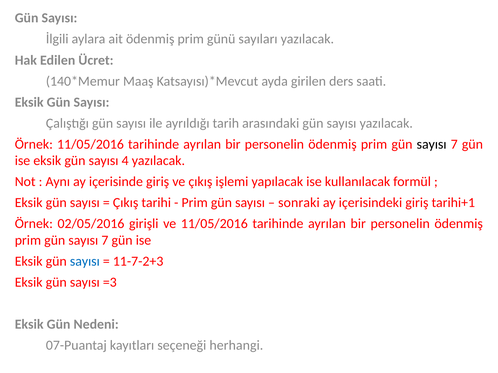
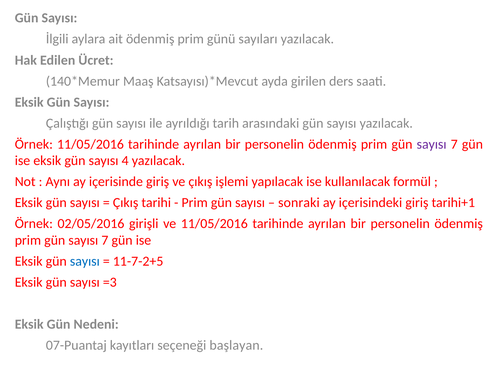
sayısı colour: black -> purple (432, 144)
11-7-2+3: 11-7-2+3 -> 11-7-2+5 (138, 262)
herhangi: herhangi -> başlayan (236, 346)
